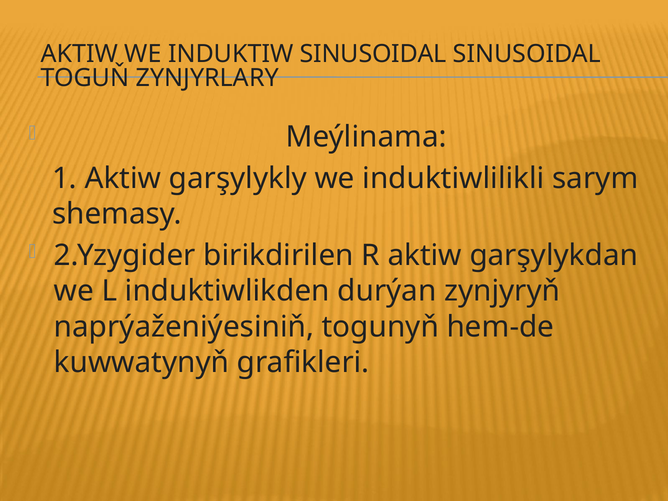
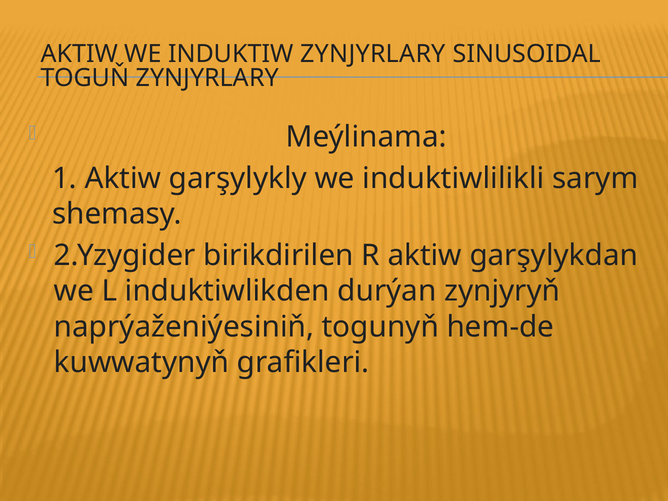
INDUKTIW SINUSOIDAL: SINUSOIDAL -> ZYNJYRLARY (373, 54)
